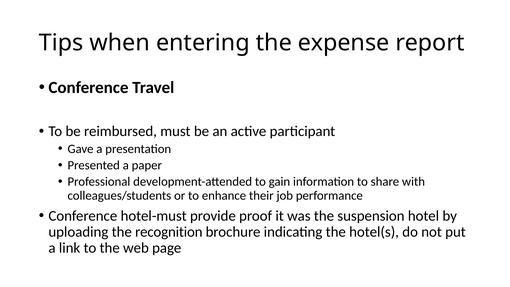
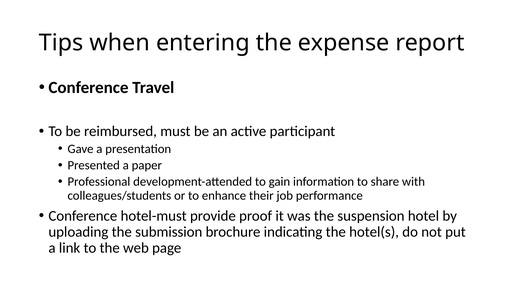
recognition: recognition -> submission (169, 232)
